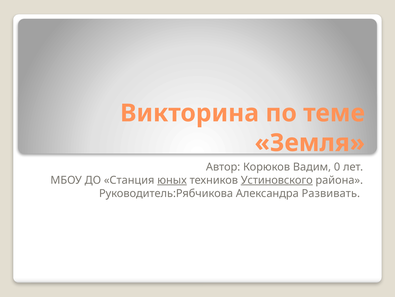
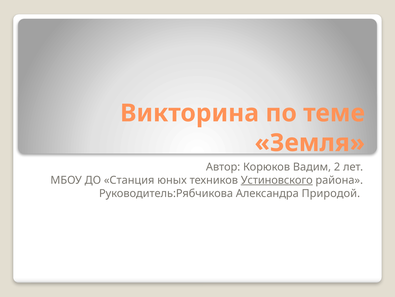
0: 0 -> 2 (337, 167)
юных underline: present -> none (172, 180)
Развивать: Развивать -> Природой (331, 193)
